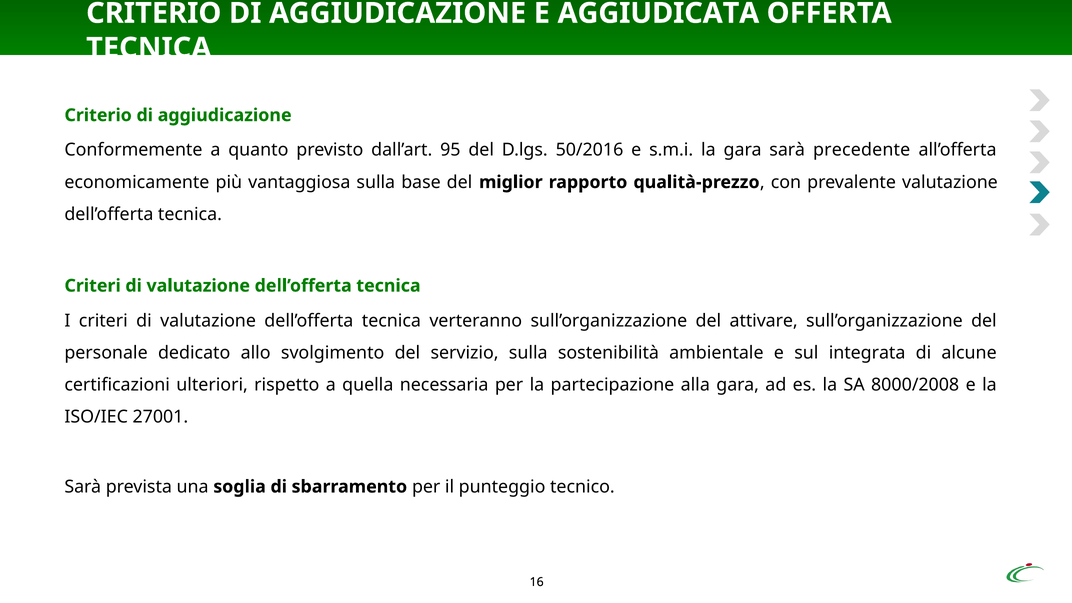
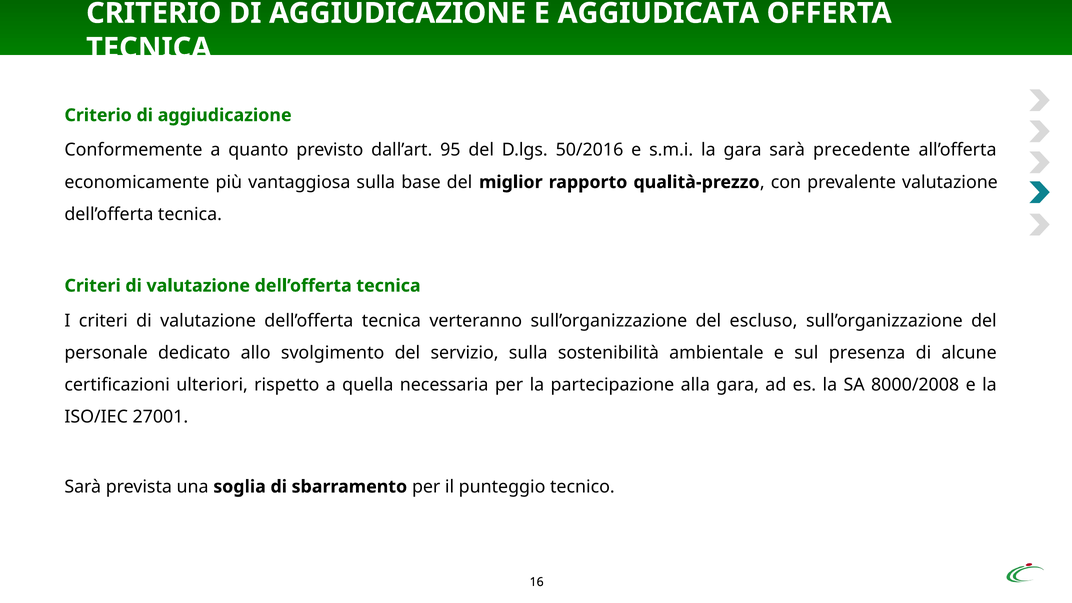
attivare: attivare -> escluso (764, 321)
integrata: integrata -> presenza (867, 353)
